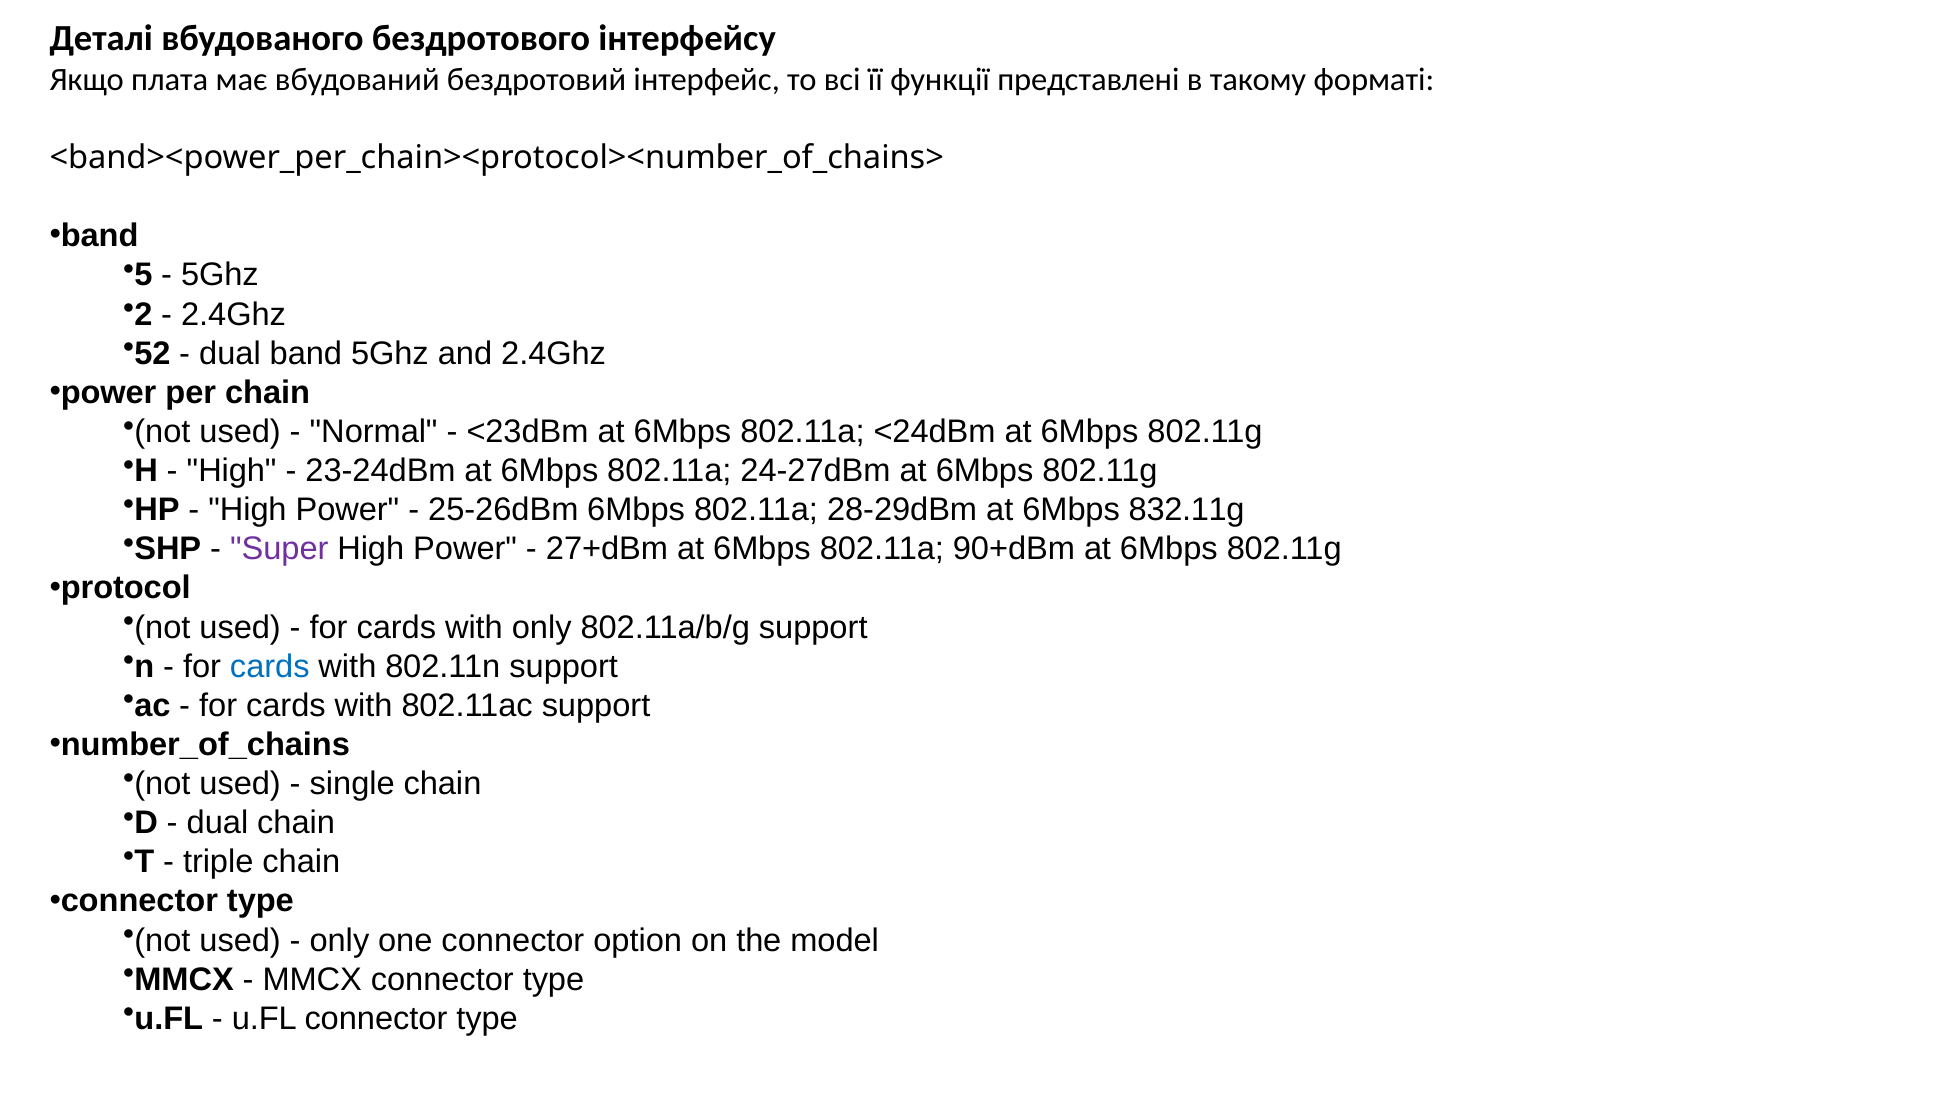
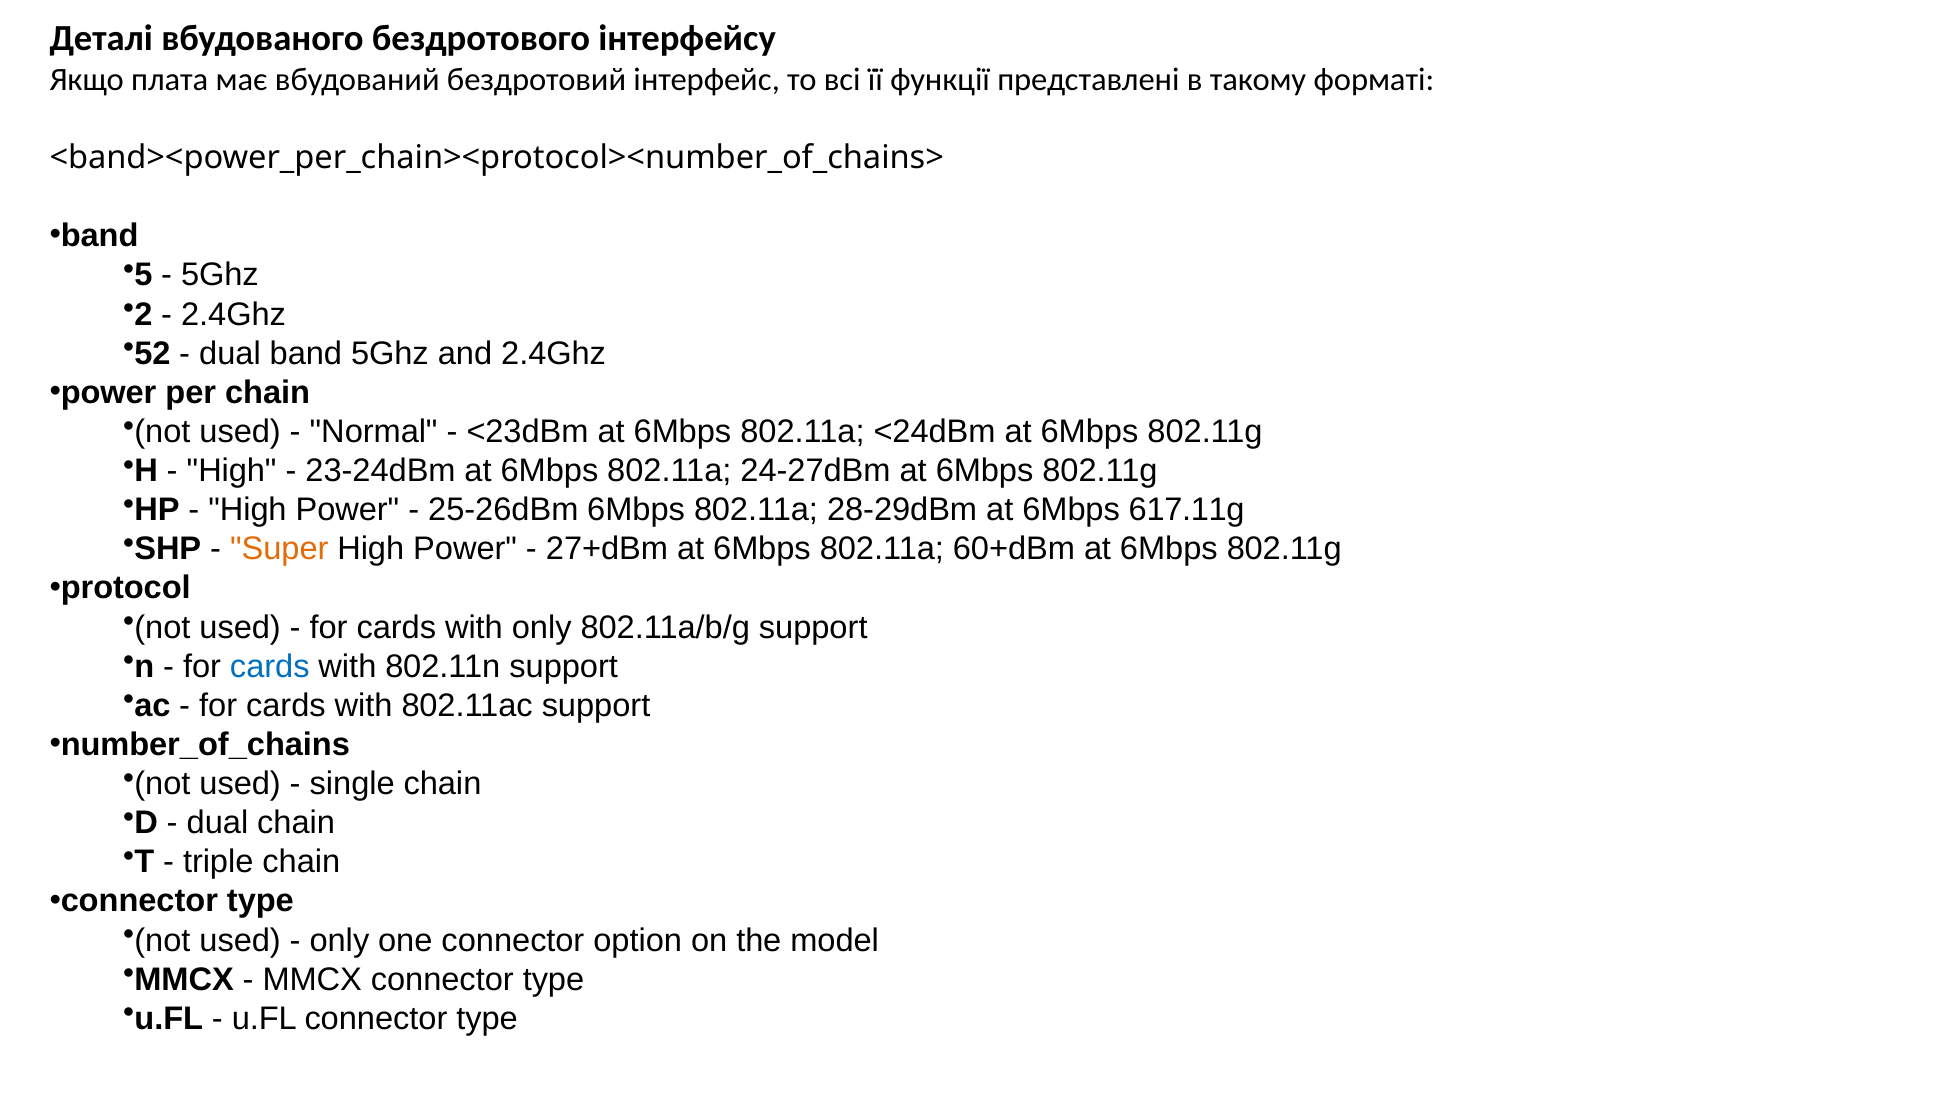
832.11g: 832.11g -> 617.11g (1187, 510)
Super colour: purple -> orange (279, 549)
90+dBm: 90+dBm -> 60+dBm (1014, 549)
